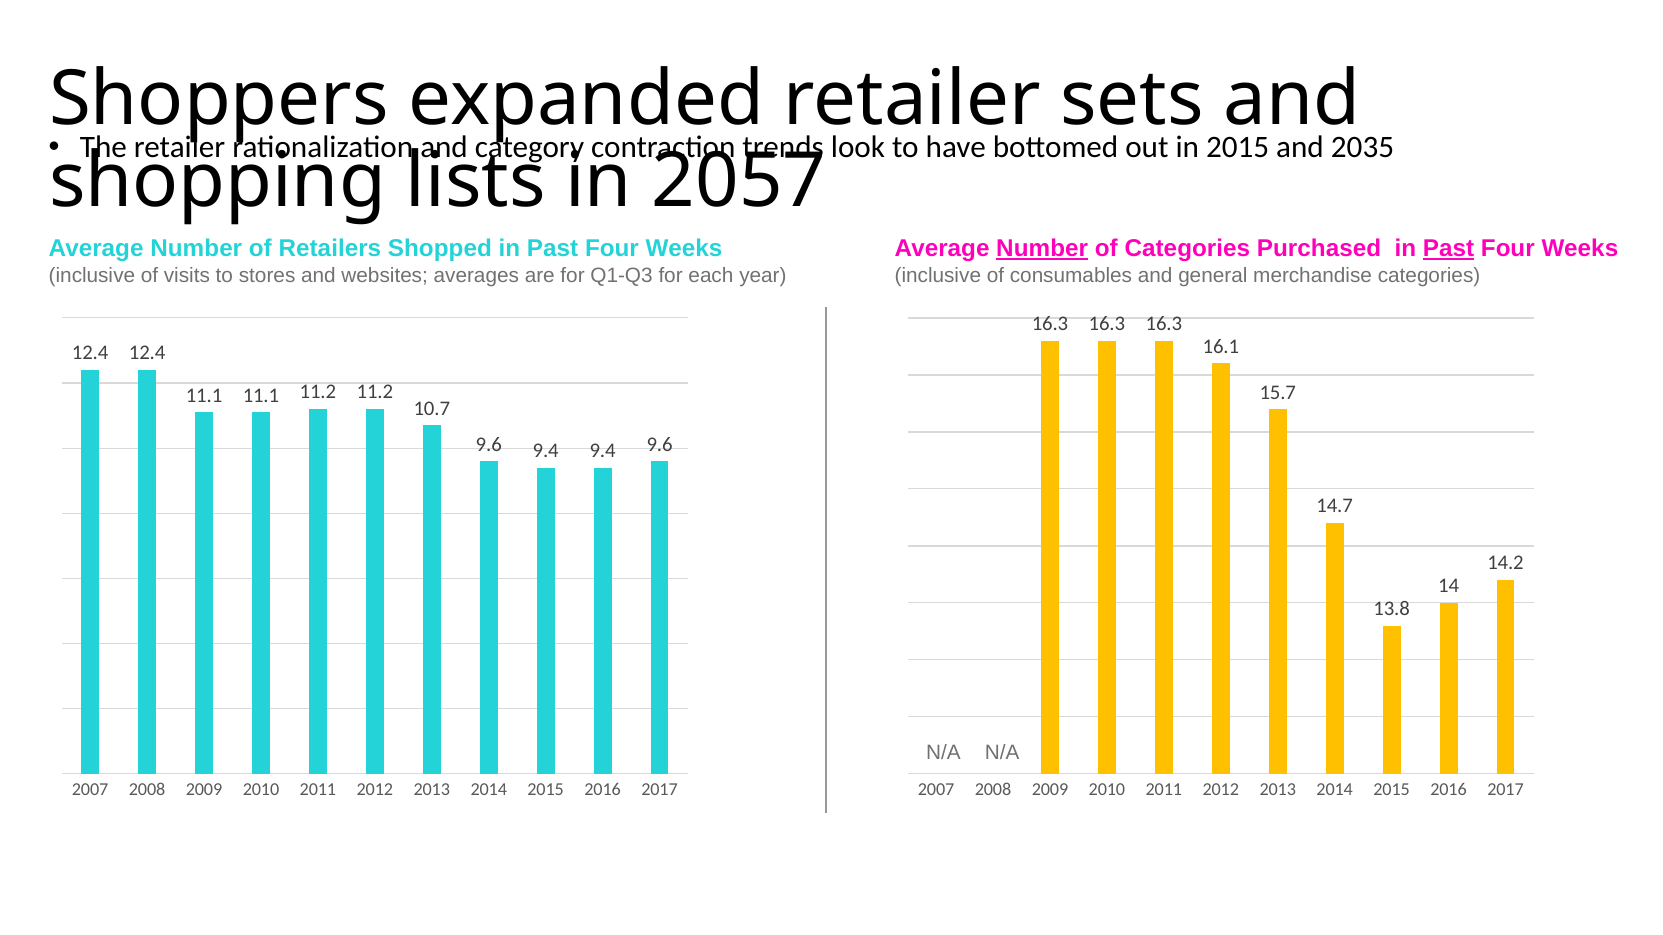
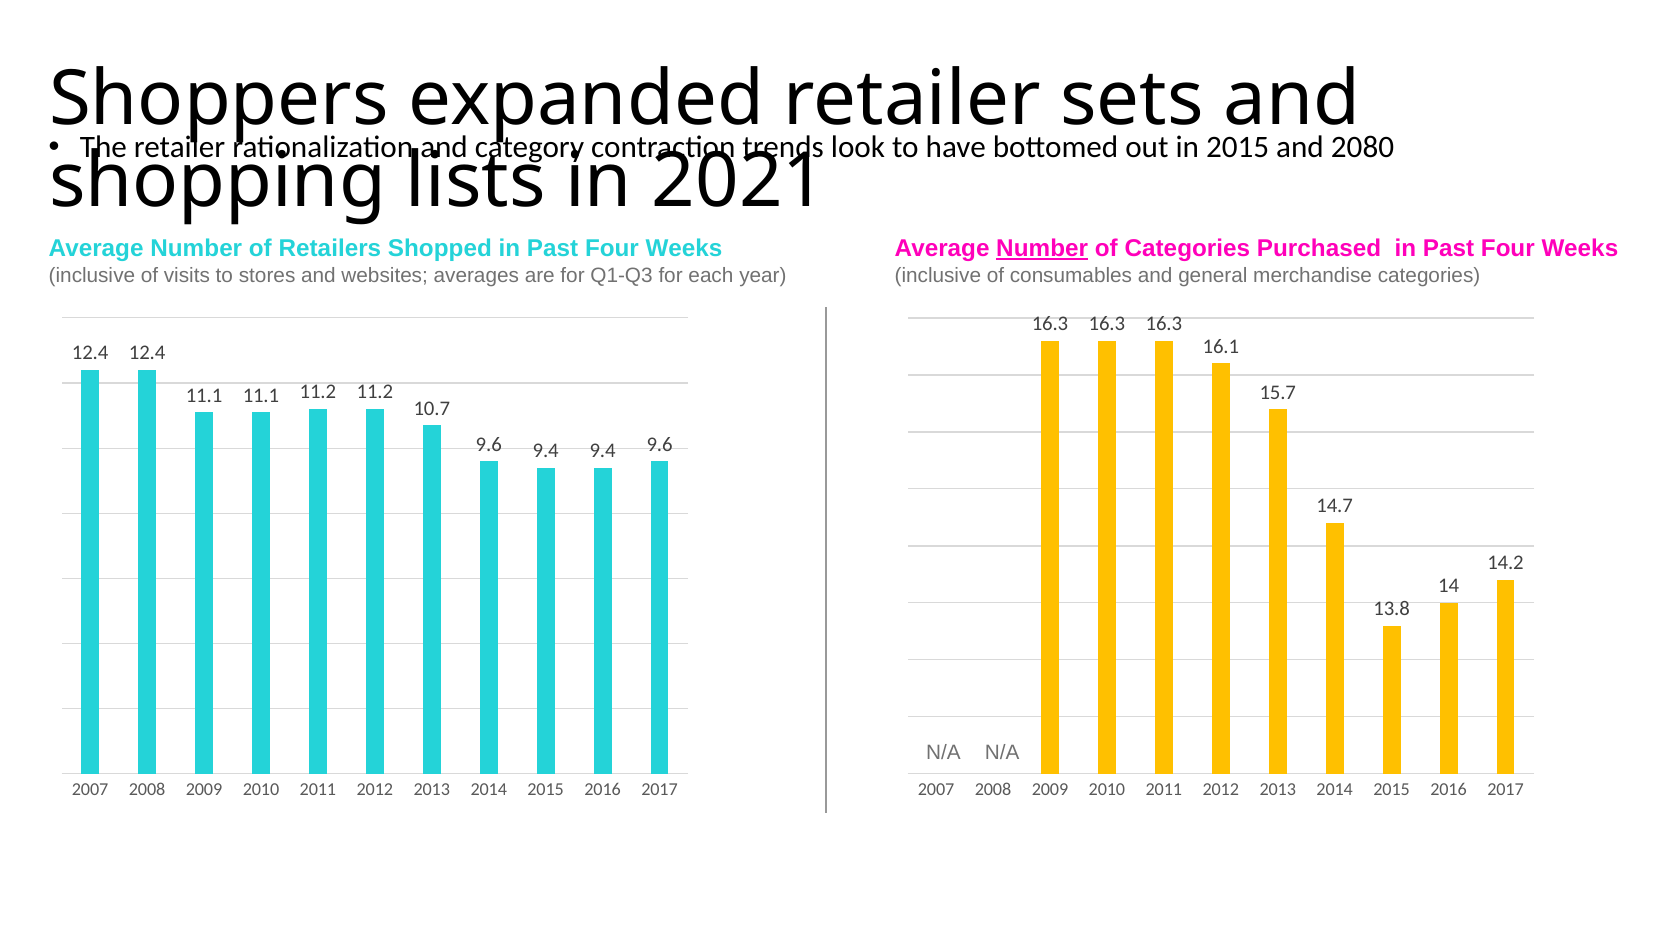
2035: 2035 -> 2080 (1363, 147)
2057: 2057 -> 2021 (739, 182)
Past underline: present -> none (1449, 249)
